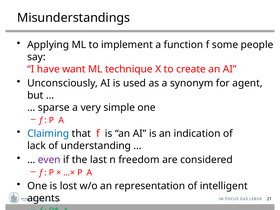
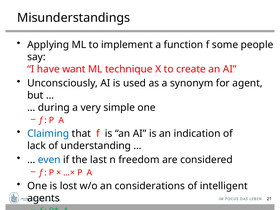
sparse: sparse -> during (54, 107)
even colour: purple -> blue (49, 160)
representation: representation -> considerations (150, 186)
